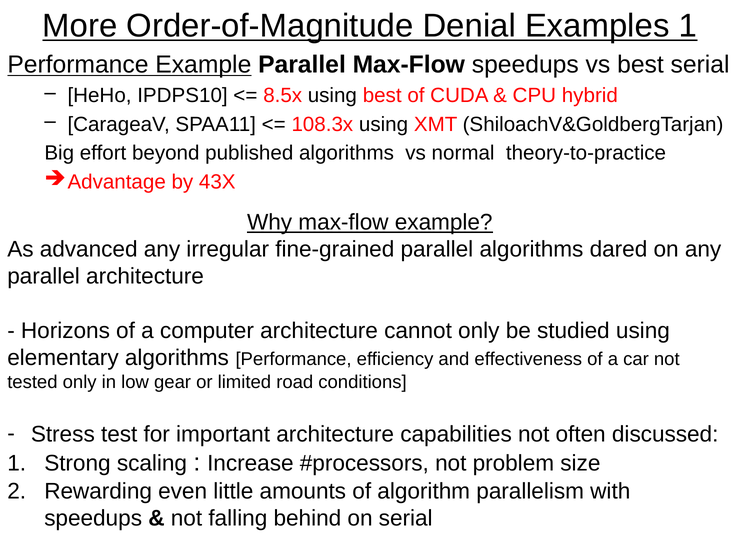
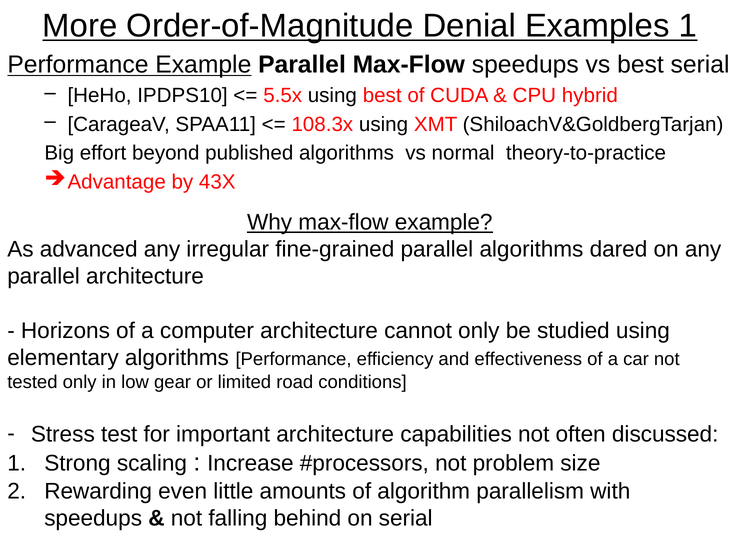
8.5x: 8.5x -> 5.5x (283, 96)
